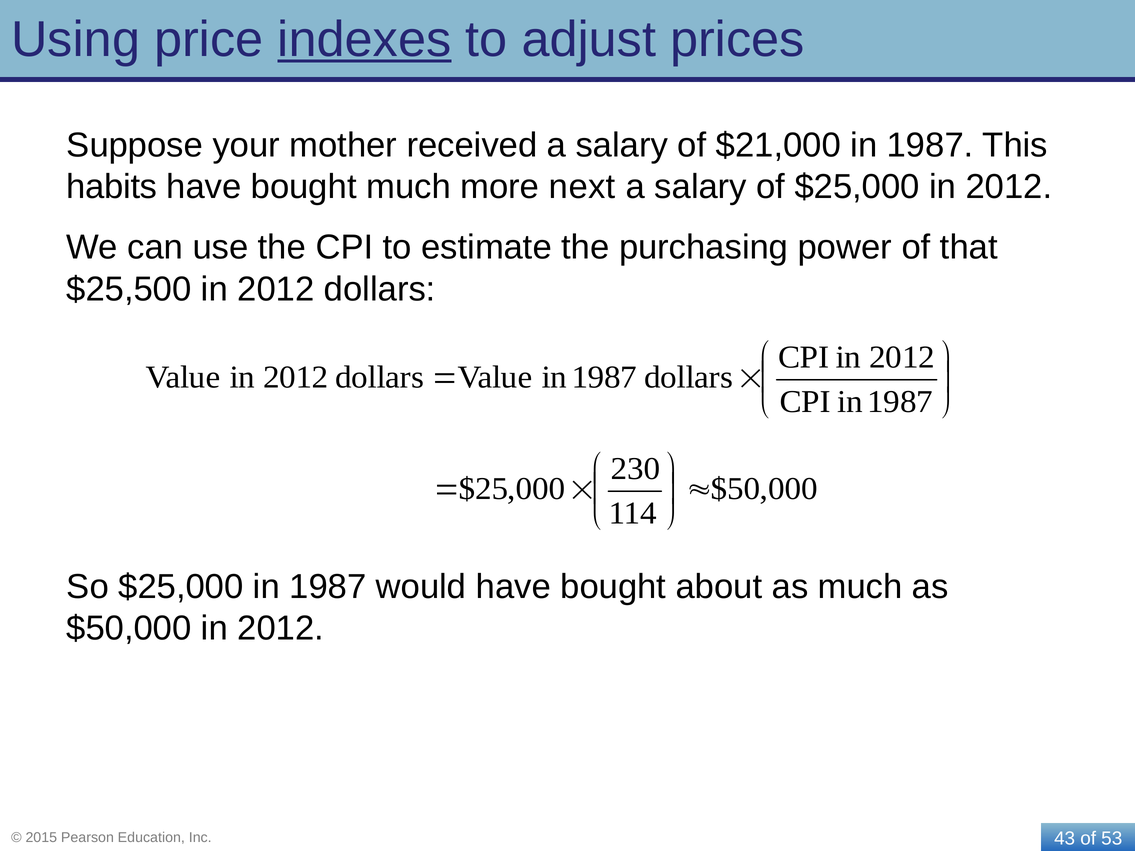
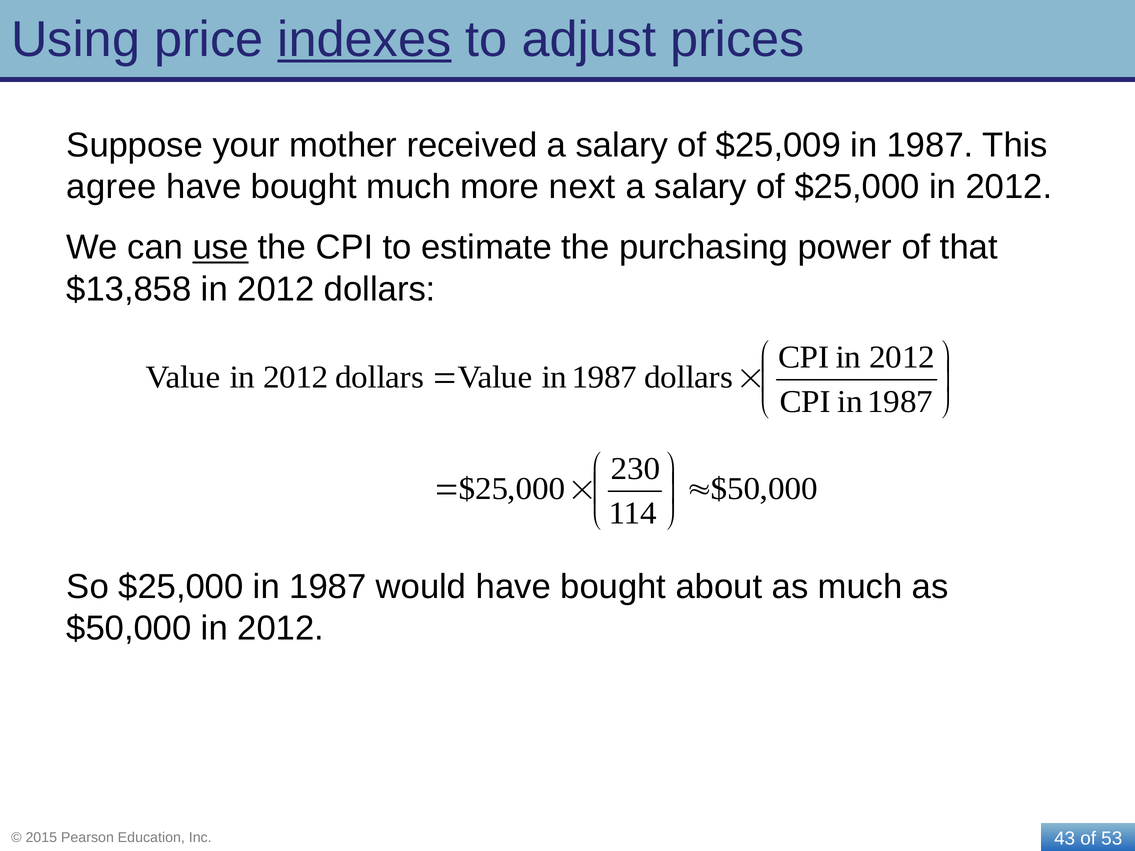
$21,000: $21,000 -> $25,009 (778, 145)
habits: habits -> agree (111, 187)
use underline: none -> present (220, 248)
$25,500: $25,500 -> $13,858 (129, 289)
